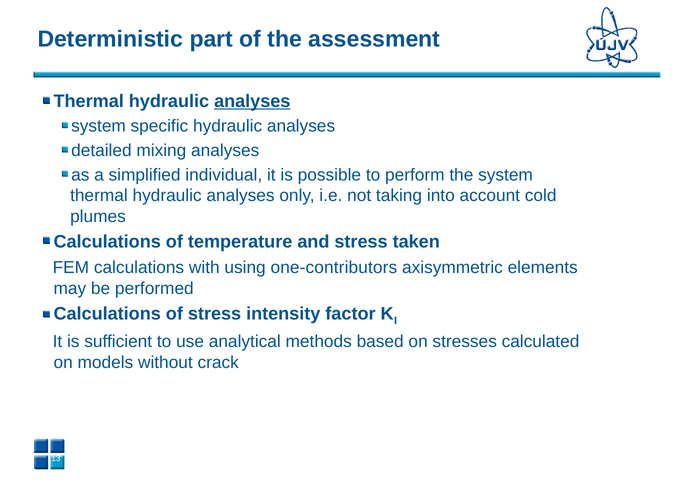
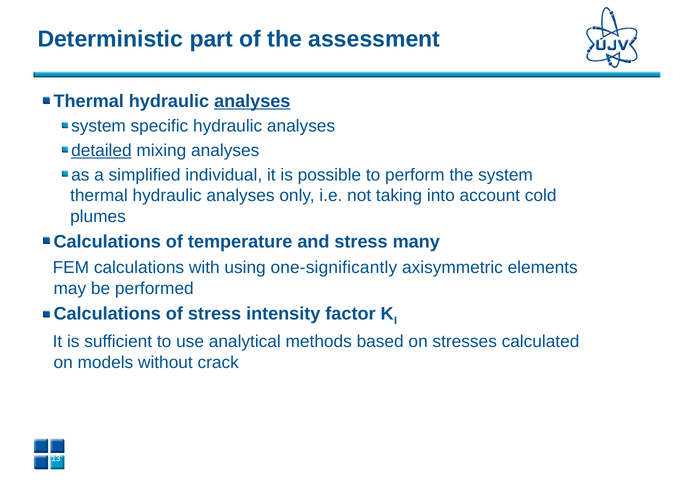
detailed underline: none -> present (101, 151)
taken: taken -> many (416, 242)
one-contributors: one-contributors -> one-significantly (334, 268)
